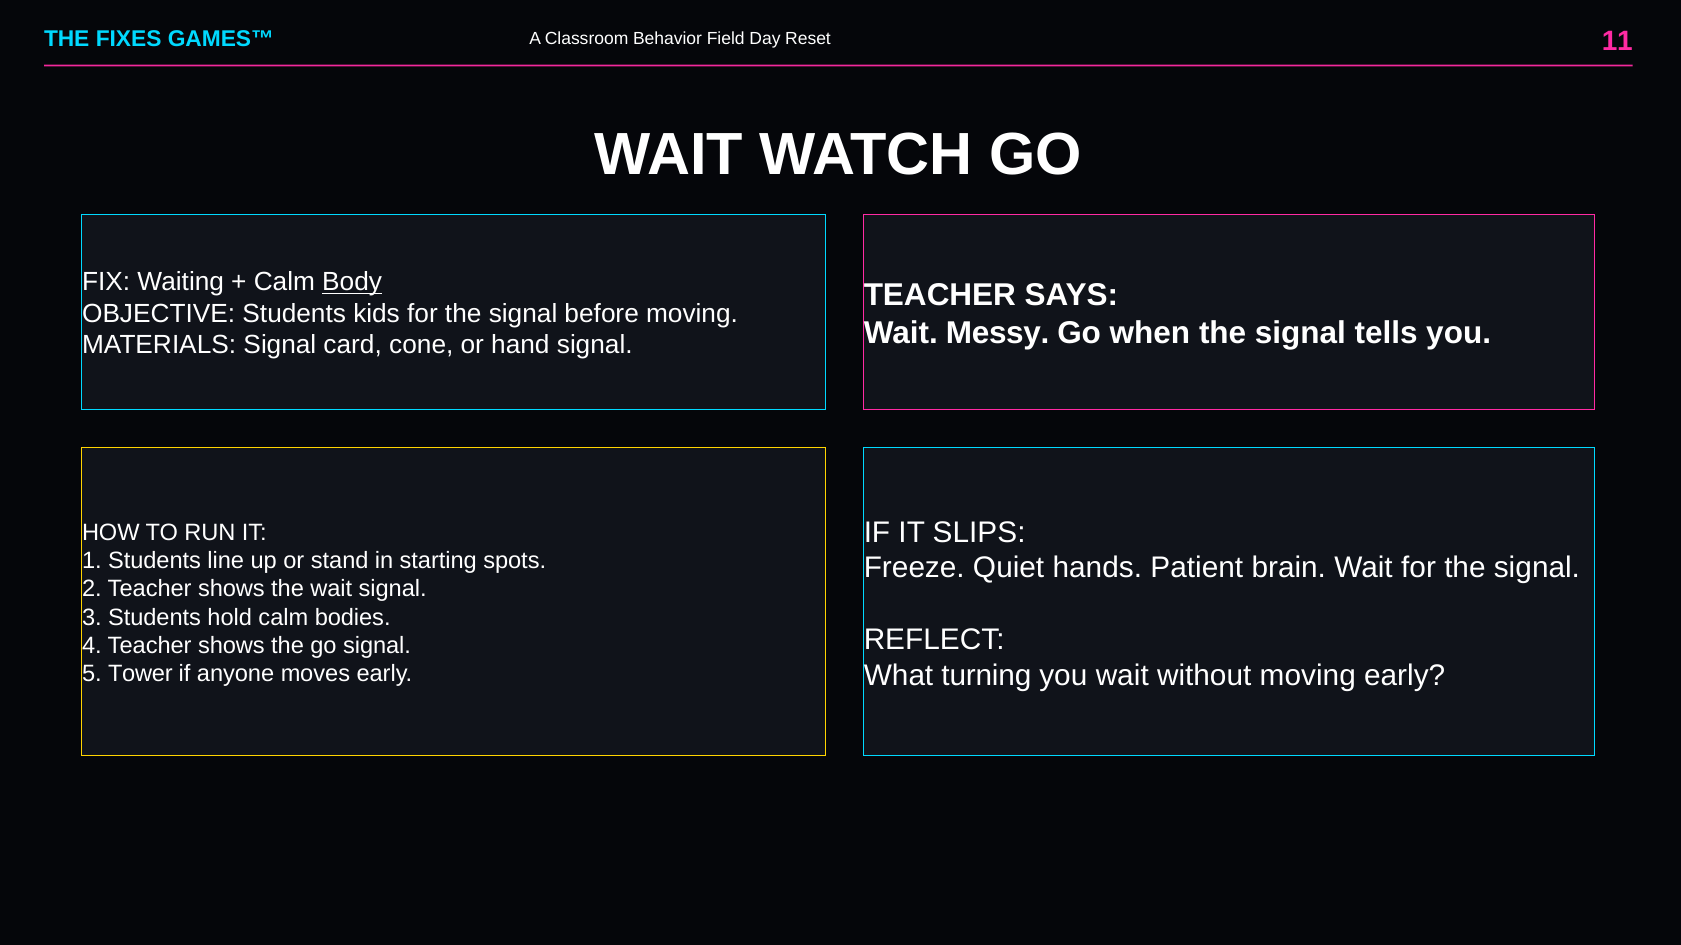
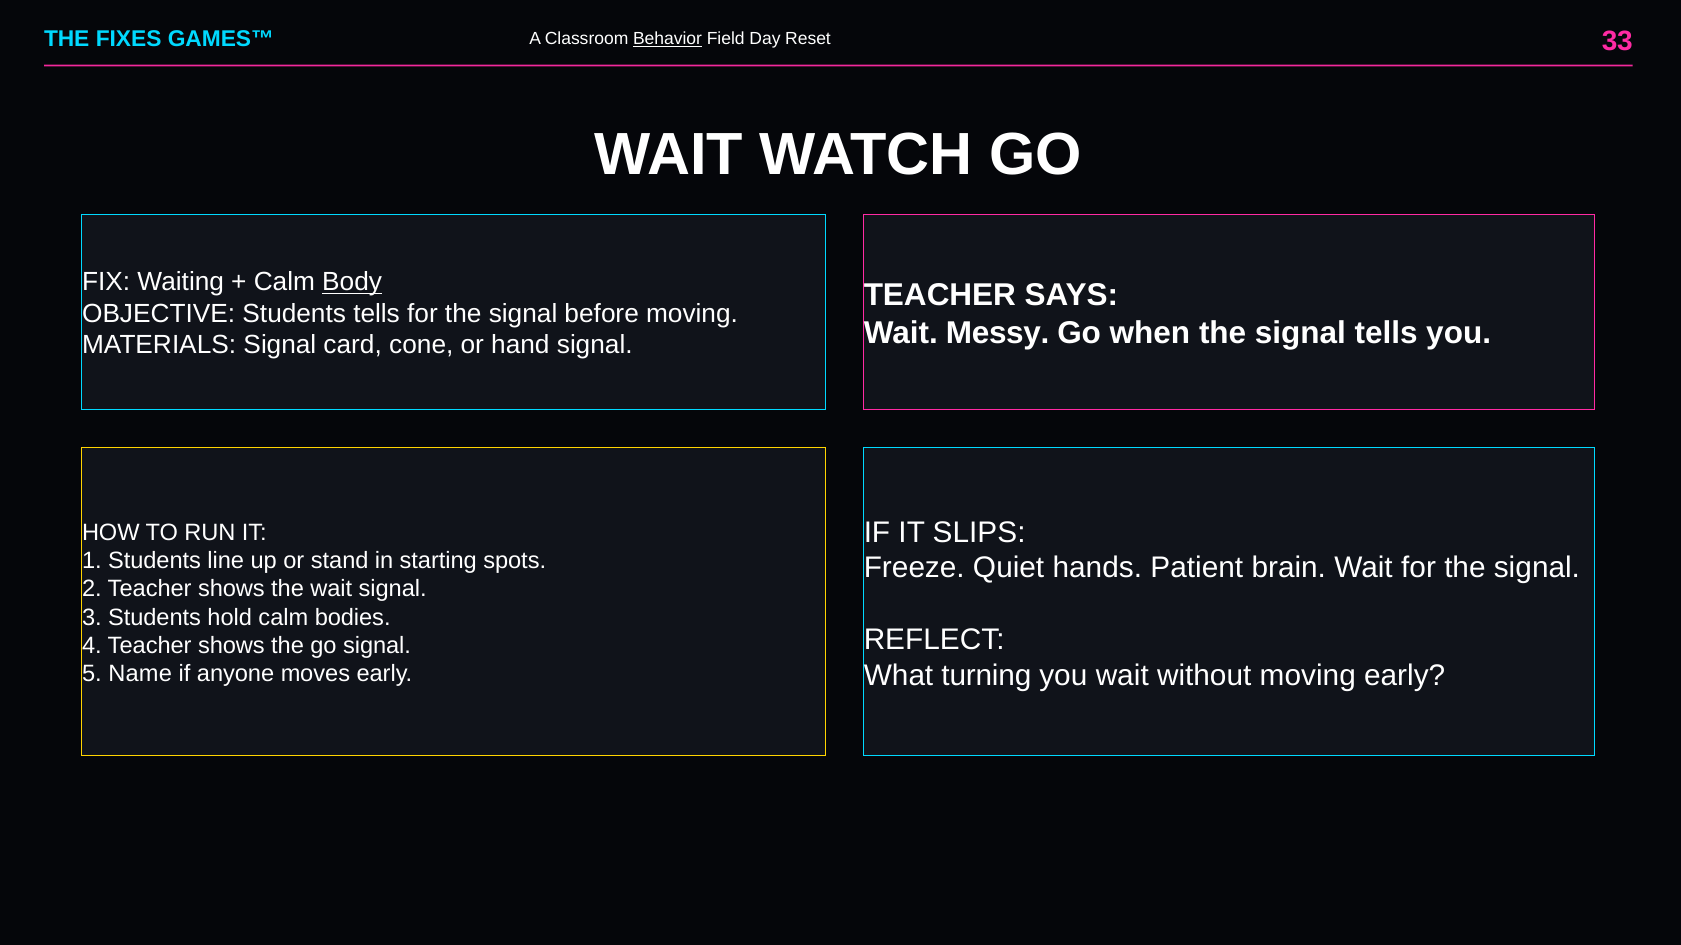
Behavior underline: none -> present (668, 39)
11: 11 -> 33 (1617, 41)
Students kids: kids -> tells (377, 314)
Tower: Tower -> Name (140, 674)
